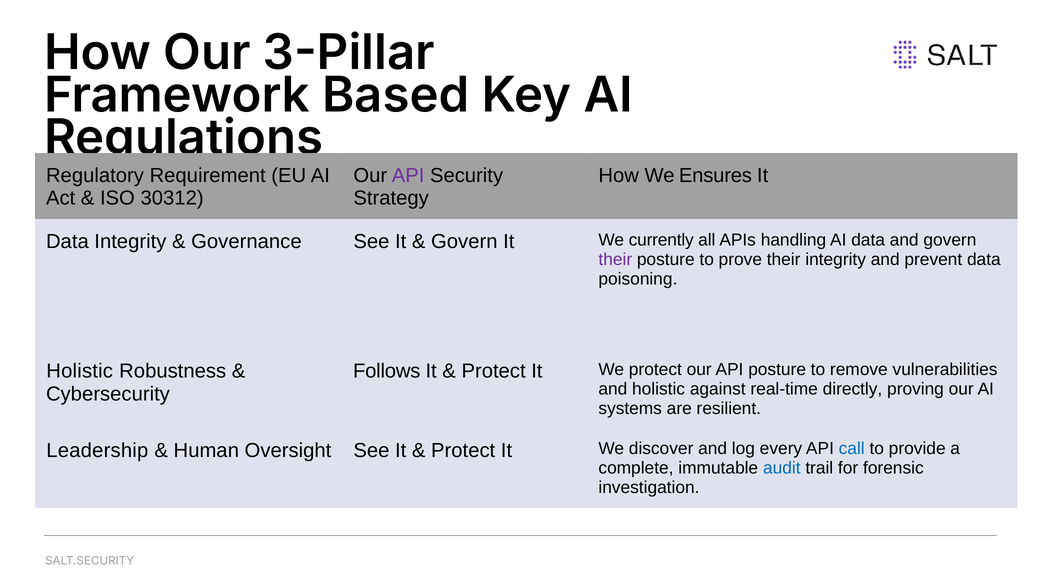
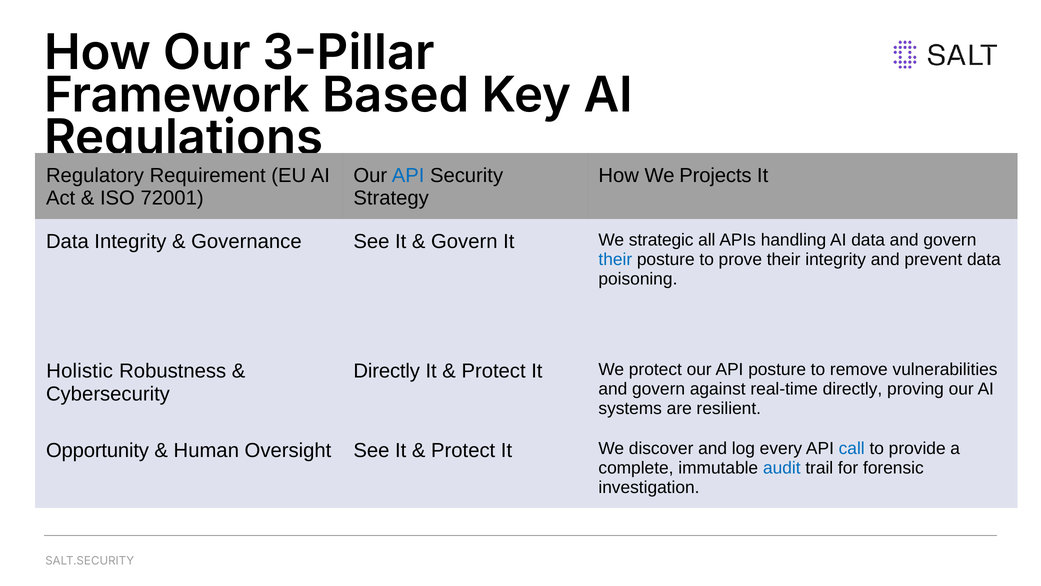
API colour: purple -> blue (408, 175)
Ensures: Ensures -> Projects (715, 175)
30312: 30312 -> 72001 (172, 198)
currently: currently -> strategic (661, 240)
their colour: purple -> blue (615, 259)
Follows: Follows -> Directly (387, 371)
holistic: holistic -> govern (659, 389)
Leadership: Leadership -> Opportunity (98, 450)
